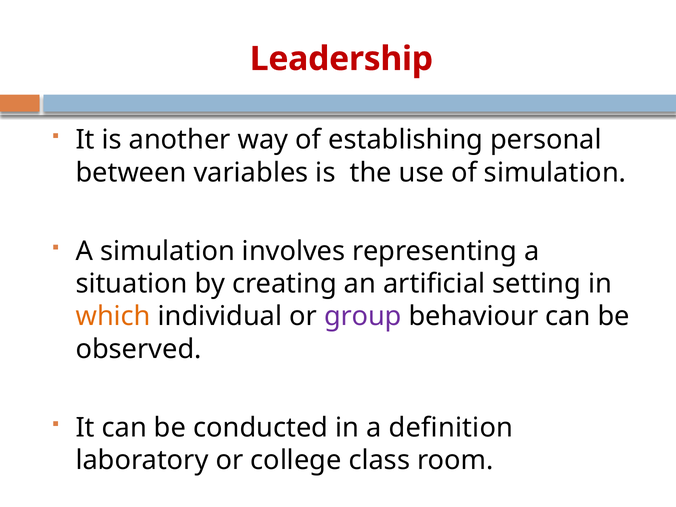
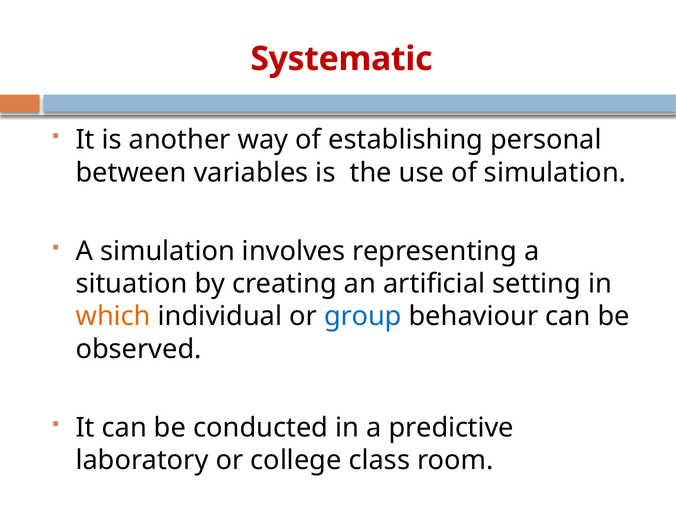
Leadership: Leadership -> Systematic (341, 59)
group colour: purple -> blue (363, 316)
definition: definition -> predictive (451, 428)
